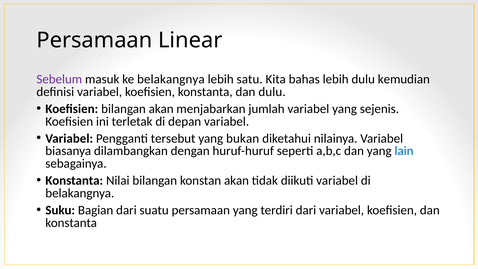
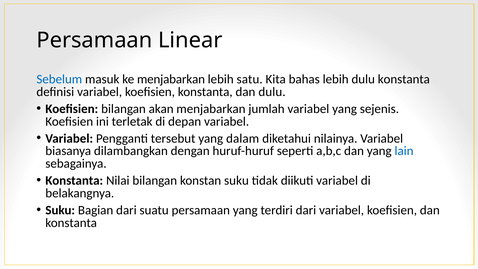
Sebelum colour: purple -> blue (59, 79)
ke belakangnya: belakangnya -> menjabarkan (171, 79)
dulu kemudian: kemudian -> konstanta (404, 79)
bukan: bukan -> dalam (243, 138)
konstan akan: akan -> suku (236, 181)
